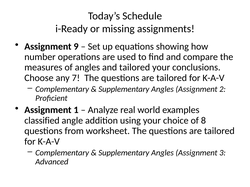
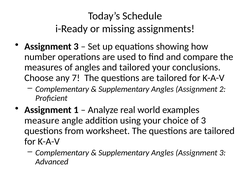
9: 9 -> 3 (76, 47)
classified: classified -> measure (42, 121)
of 8: 8 -> 3 (203, 121)
